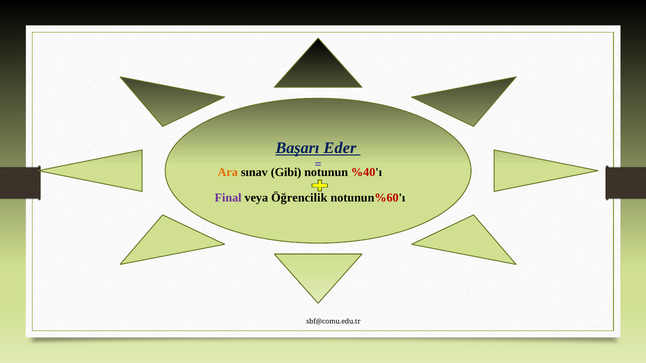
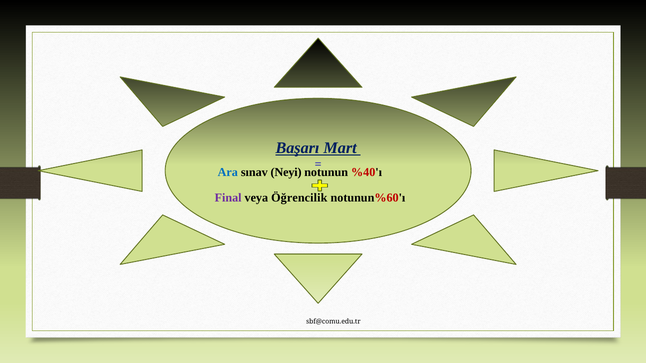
Eder: Eder -> Mart (340, 148)
Ara colour: orange -> blue (228, 172)
Gibi: Gibi -> Neyi (286, 172)
